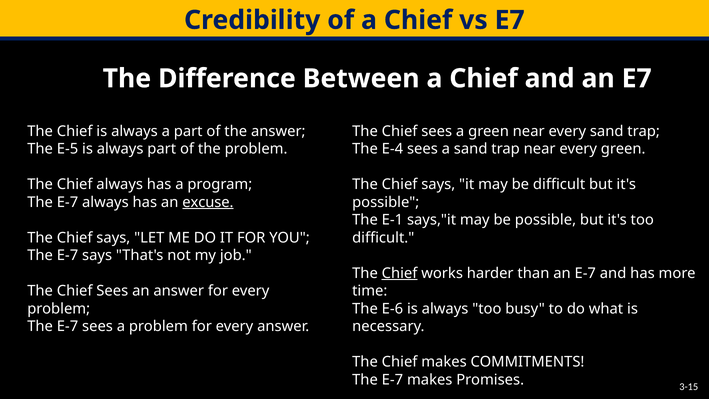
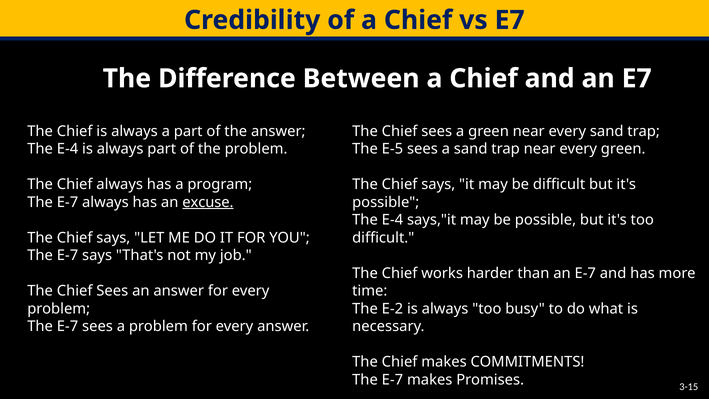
E-5: E-5 -> E-4 (67, 149)
E-4: E-4 -> E-5 (392, 149)
E-1: E-1 -> E-4 (392, 220)
Chief underline: present -> none (400, 273)
E-6: E-6 -> E-2 (392, 309)
